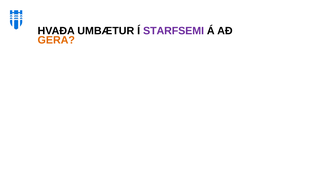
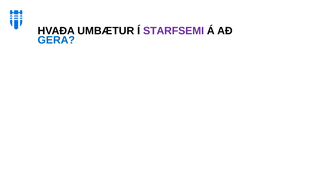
GERA colour: orange -> blue (56, 40)
